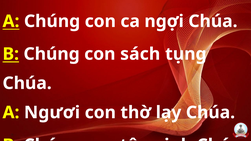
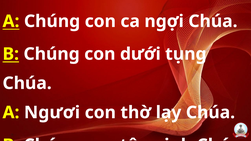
sách: sách -> dưới (140, 54)
